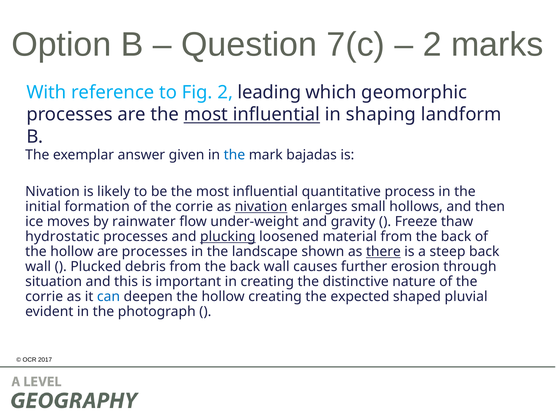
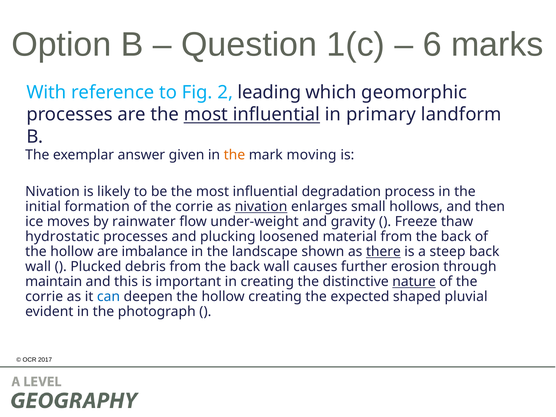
7(c: 7(c -> 1(c (356, 45)
2: 2 -> 6 (432, 45)
shaping: shaping -> primary (381, 115)
the colour: blue -> orange (234, 155)
bajadas: bajadas -> moving (312, 155)
quantitative: quantitative -> degradation (341, 192)
plucking underline: present -> none (228, 237)
are processes: processes -> imbalance (155, 252)
situation: situation -> maintain (54, 282)
nature underline: none -> present (414, 282)
